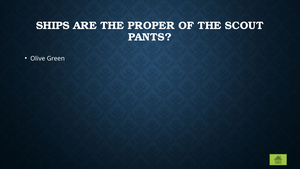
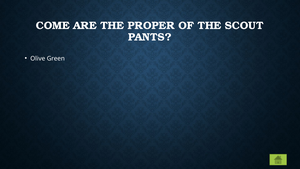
SHIPS: SHIPS -> COME (53, 26)
